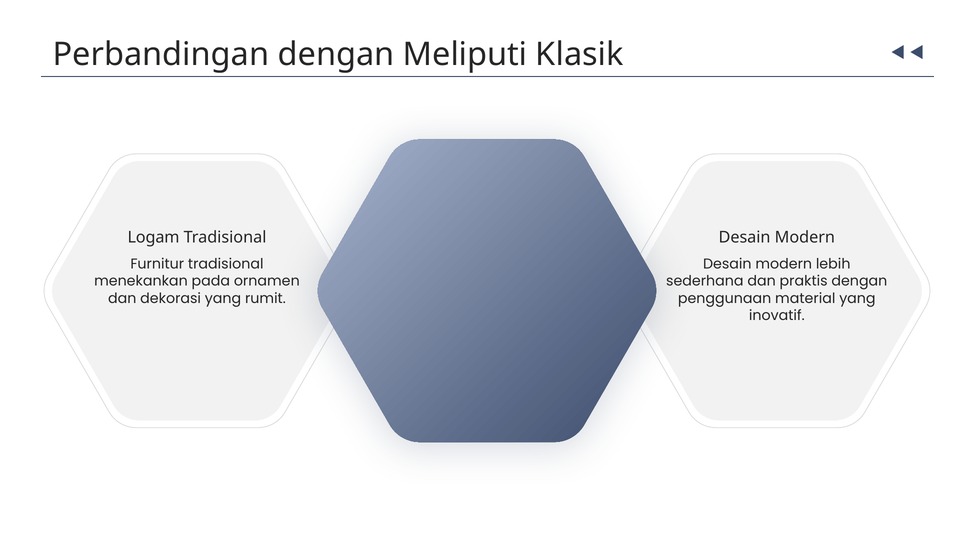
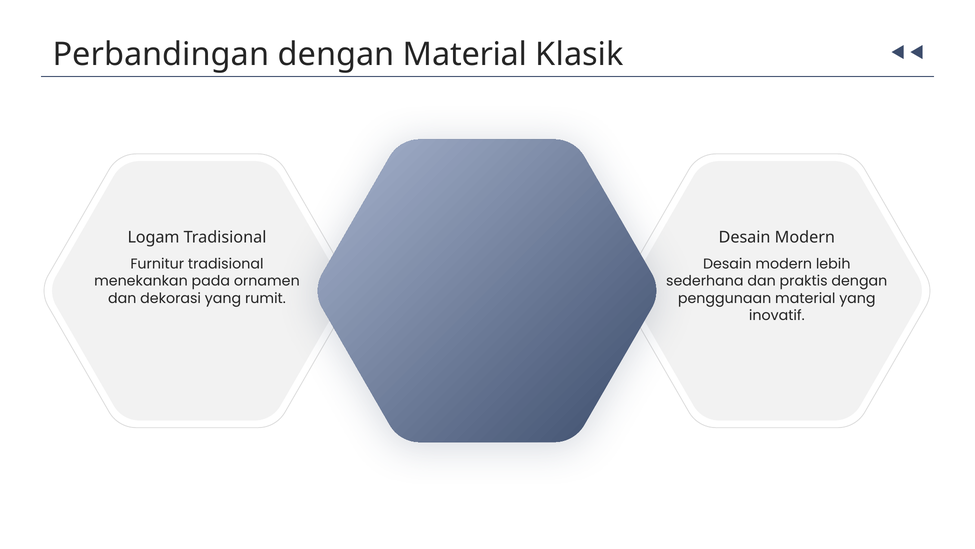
dengan Meliputi: Meliputi -> Material (465, 54)
